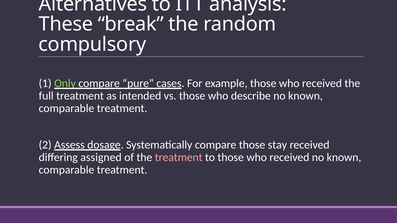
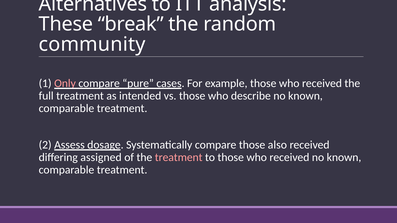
compulsory: compulsory -> community (92, 44)
Only colour: light green -> pink (65, 83)
stay: stay -> also (277, 145)
